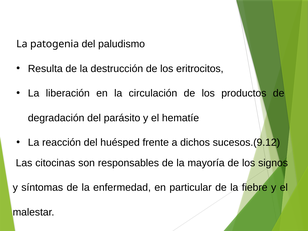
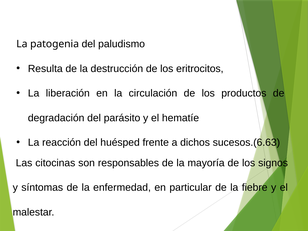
sucesos.(9.12: sucesos.(9.12 -> sucesos.(6.63 (246, 143)
